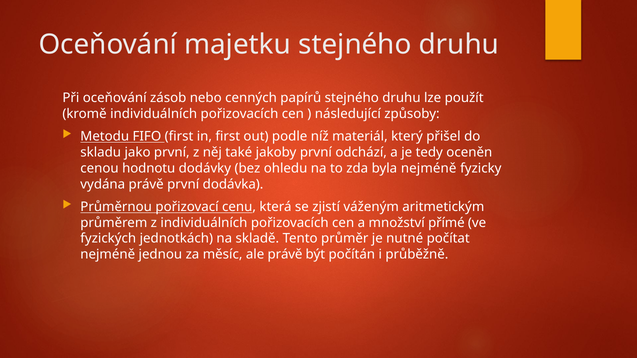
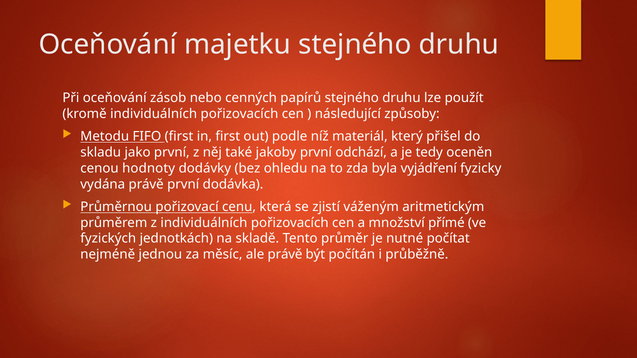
hodnotu: hodnotu -> hodnoty (149, 168)
byla nejméně: nejméně -> vyjádření (429, 168)
